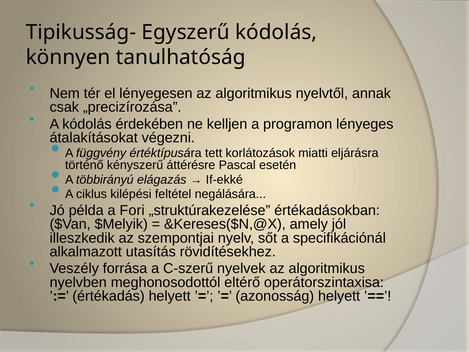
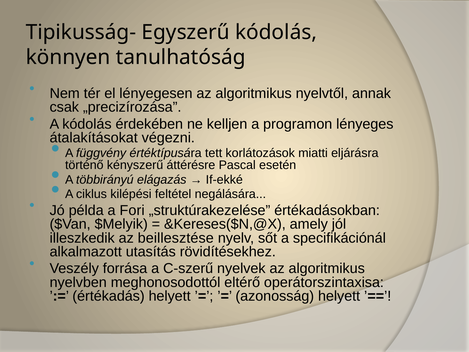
szempontjai: szempontjai -> beillesztése (176, 238)
